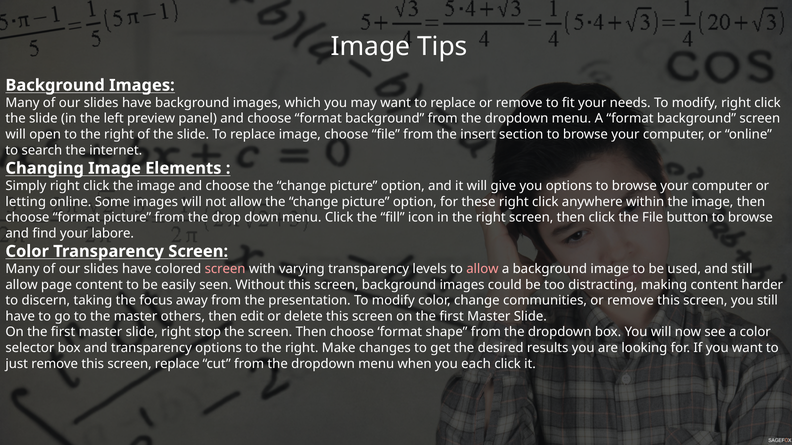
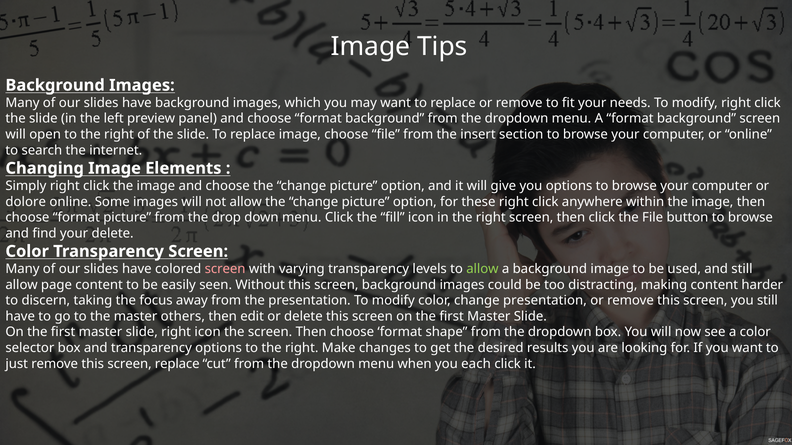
letting: letting -> dolore (26, 202)
your labore: labore -> delete (113, 234)
allow colour: pink -> light green (482, 269)
change communities: communities -> presentation (545, 301)
right stop: stop -> icon (208, 333)
